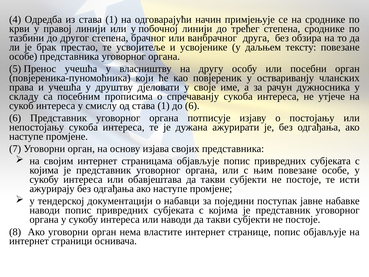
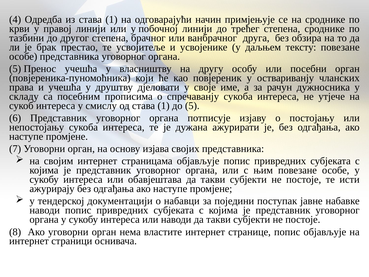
до 6: 6 -> 5 (192, 106)
